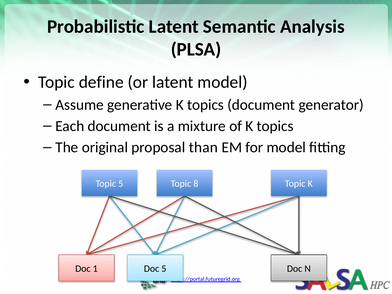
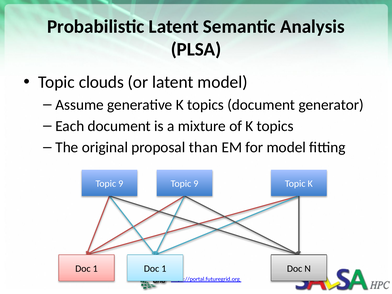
define: define -> clouds (101, 82)
5: 5 -> 9 (121, 184)
8: 8 -> 9 (196, 184)
1 Doc 5: 5 -> 1 (164, 269)
